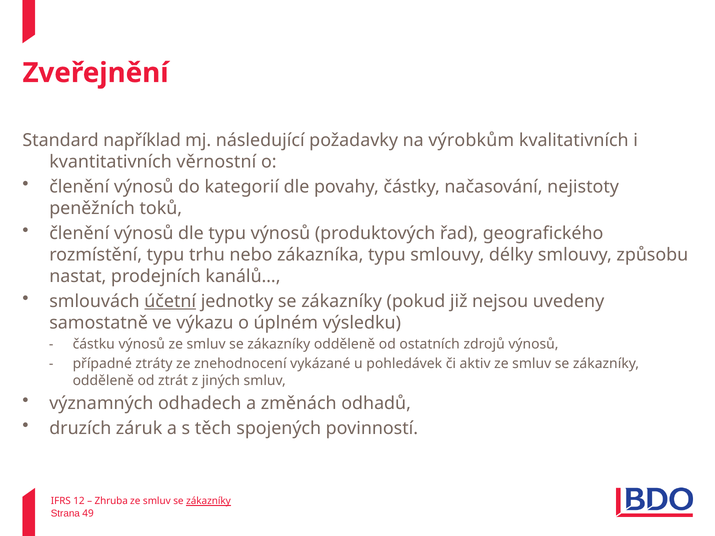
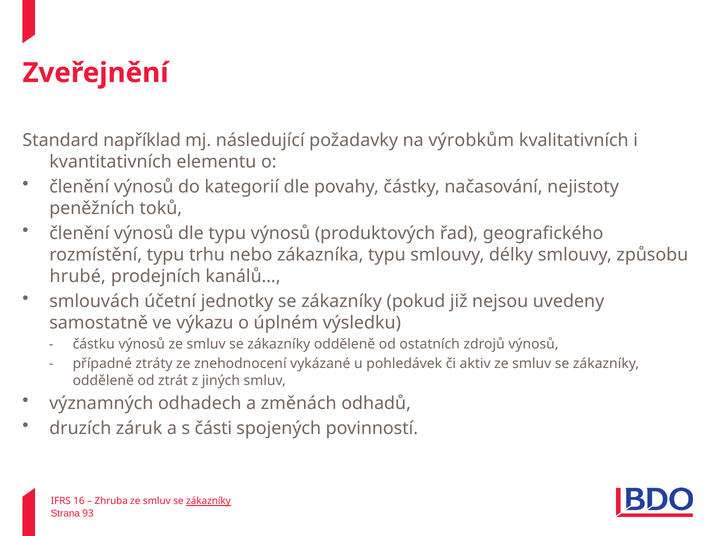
věrnostní: věrnostní -> elementu (216, 162)
nastat: nastat -> hrubé (78, 276)
účetní underline: present -> none (170, 301)
těch: těch -> části (213, 429)
12: 12 -> 16 (79, 501)
49: 49 -> 93 (88, 514)
